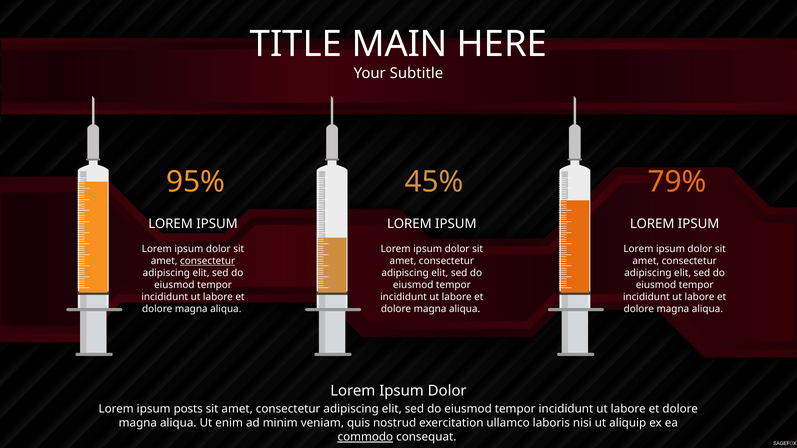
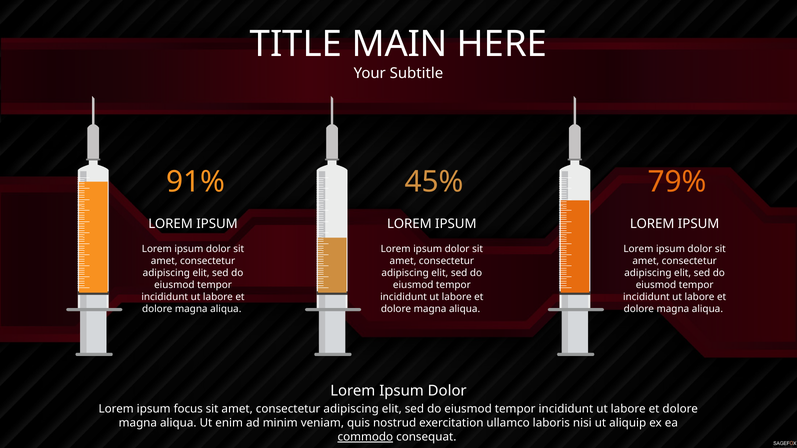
95%: 95% -> 91% (195, 182)
consectetur underline: present -> none (208, 261)
posts: posts -> focus (188, 409)
